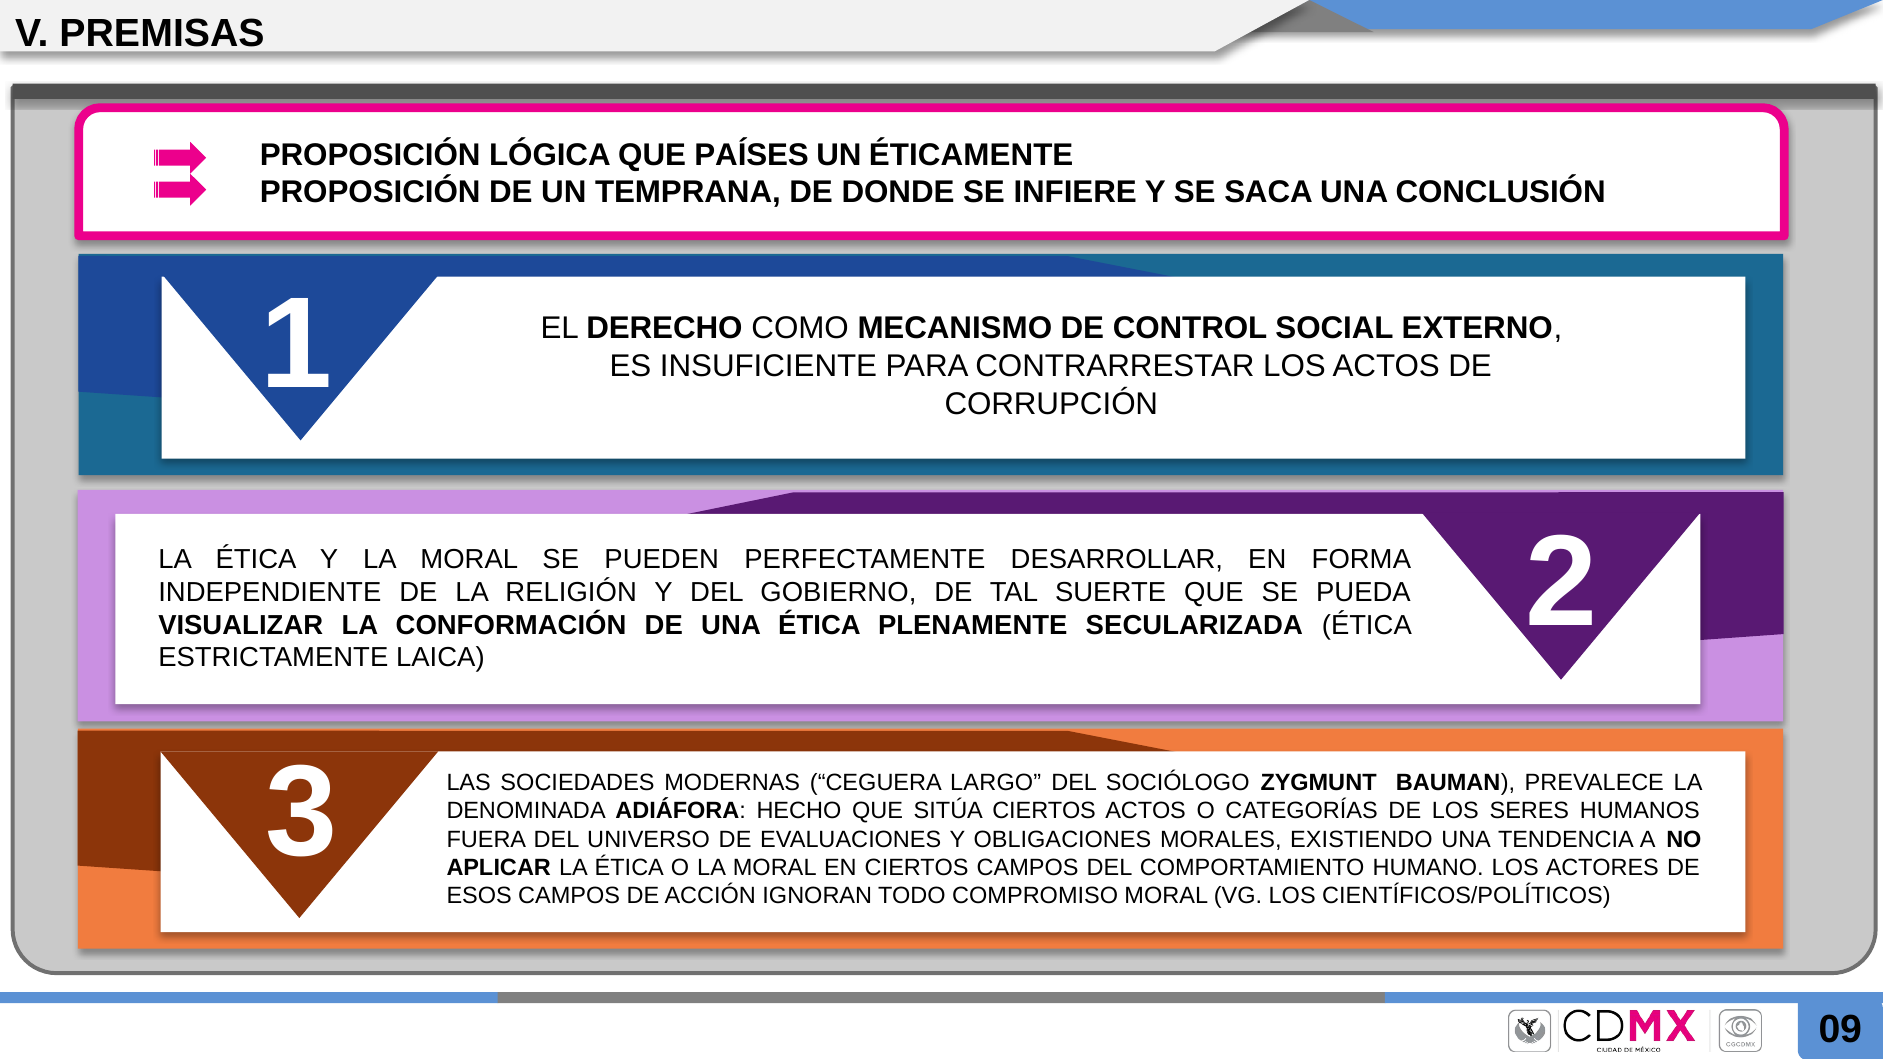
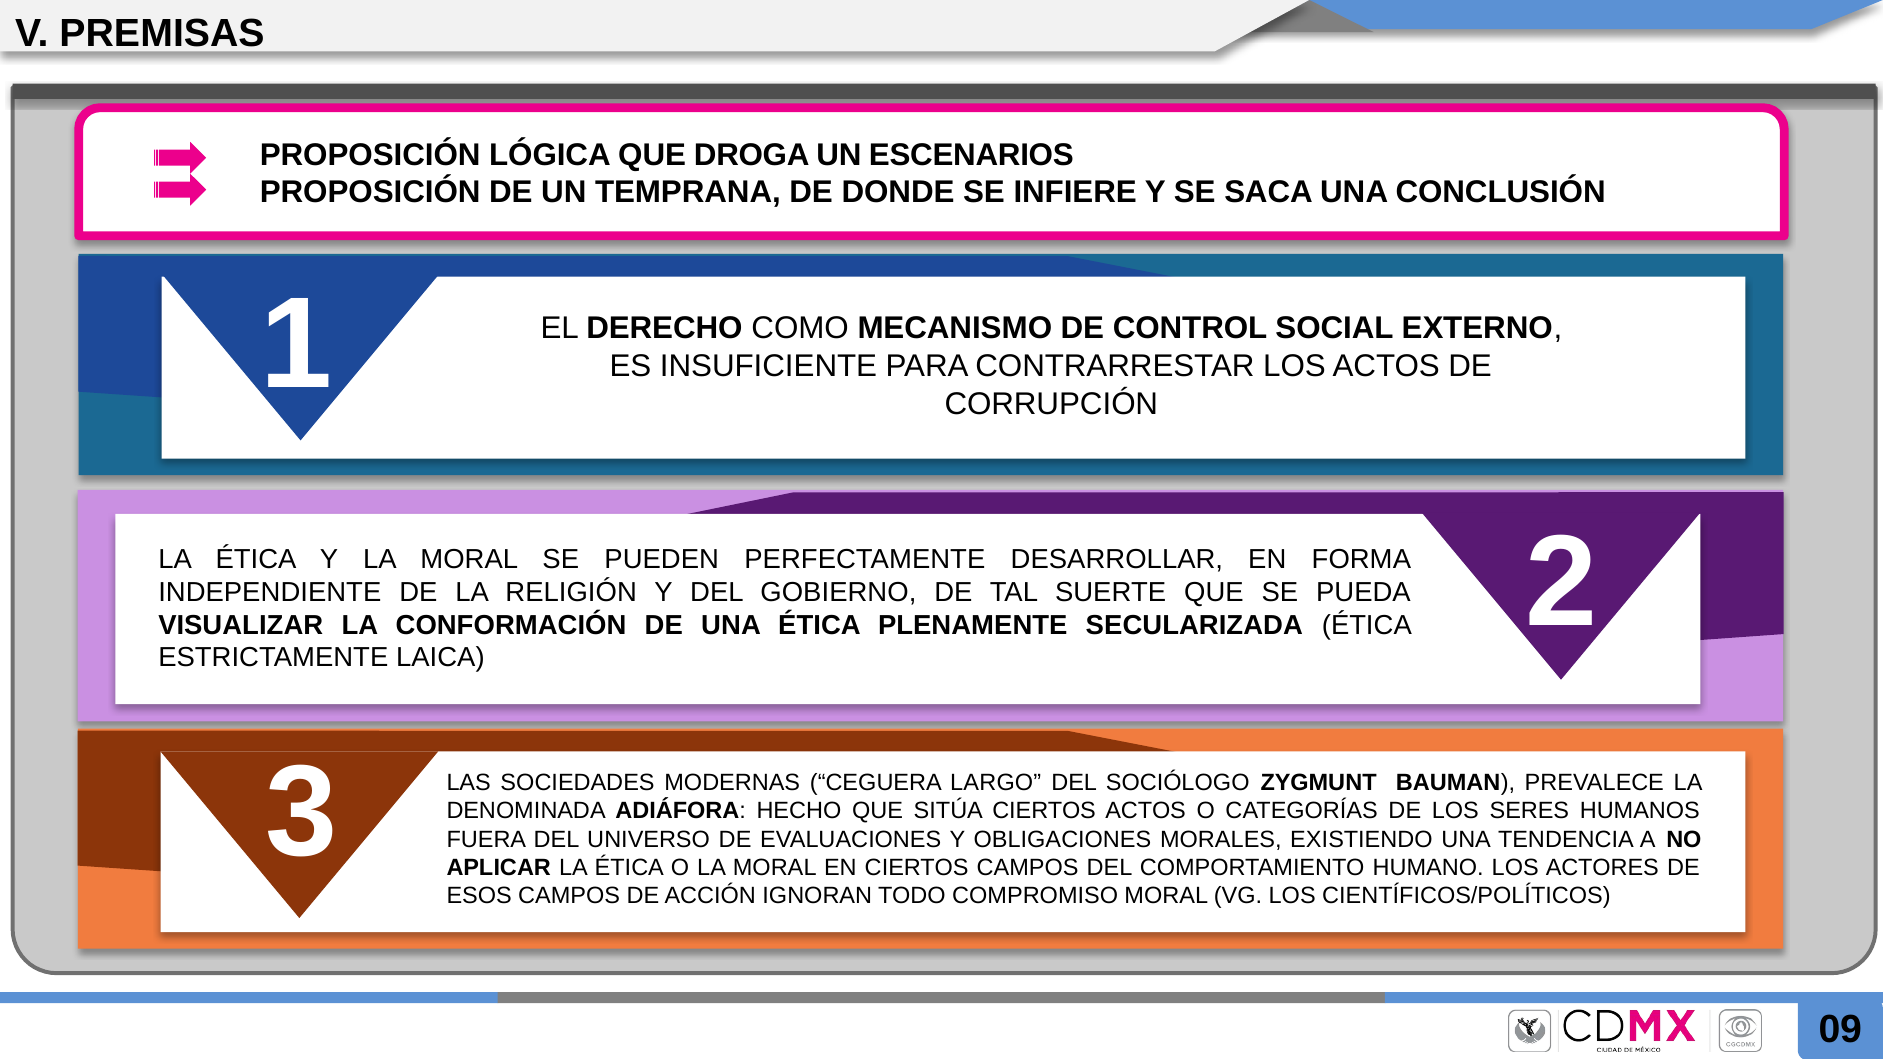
PAÍSES: PAÍSES -> DROGA (752, 155)
ÉTICAMENTE: ÉTICAMENTE -> ESCENARIOS (971, 155)
